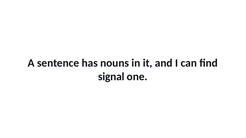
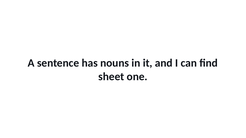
signal: signal -> sheet (111, 77)
